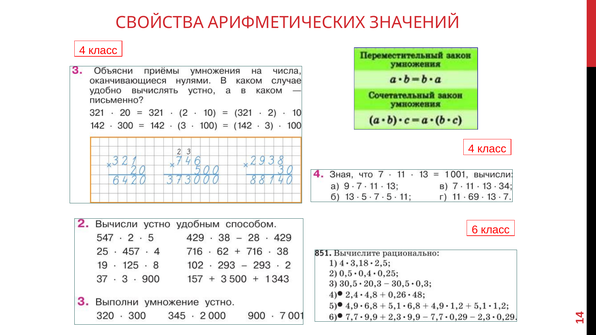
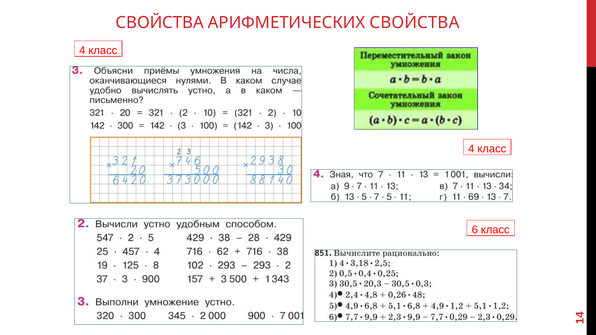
АРИФМЕТИЧЕСКИХ ЗНАЧЕНИЙ: ЗНАЧЕНИЙ -> СВОЙСТВА (414, 23)
